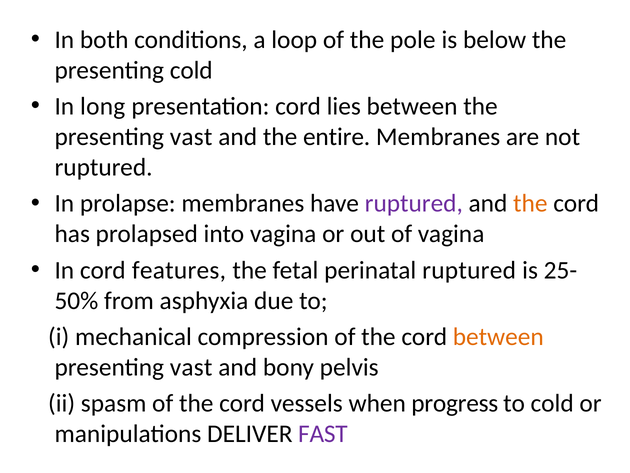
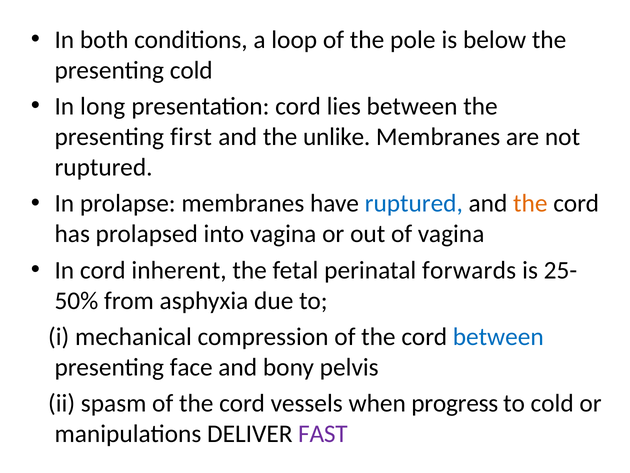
vast: vast -> first (191, 137)
entire: entire -> unlike (337, 137)
ruptured colour: purple -> blue (414, 203)
features: features -> inherent (179, 270)
perinatal ruptured: ruptured -> forwards (469, 270)
between colour: orange -> blue (498, 336)
vast: vast -> face (191, 367)
